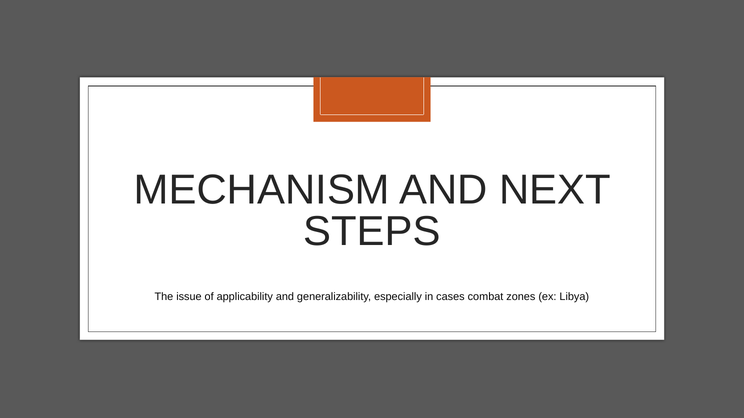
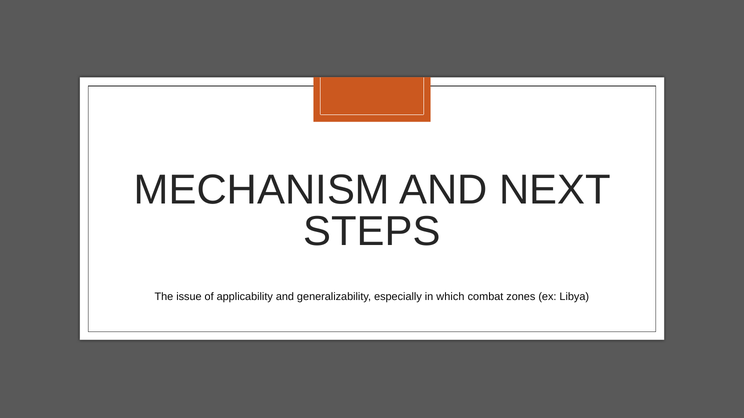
cases: cases -> which (450, 297)
